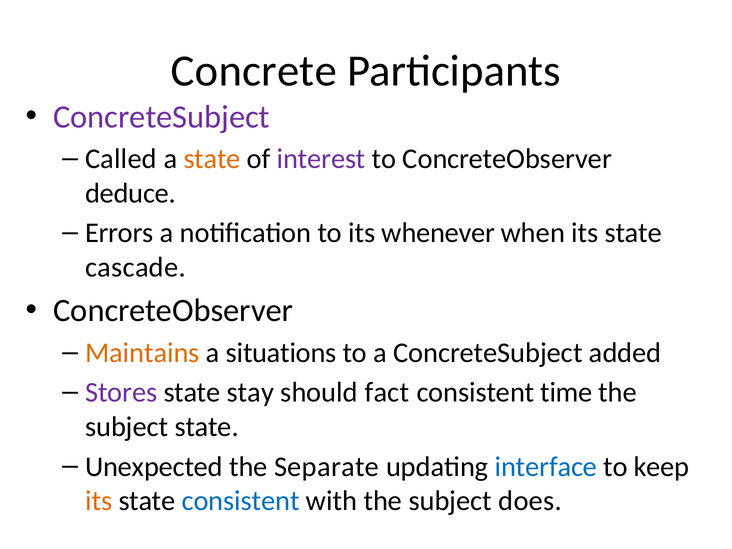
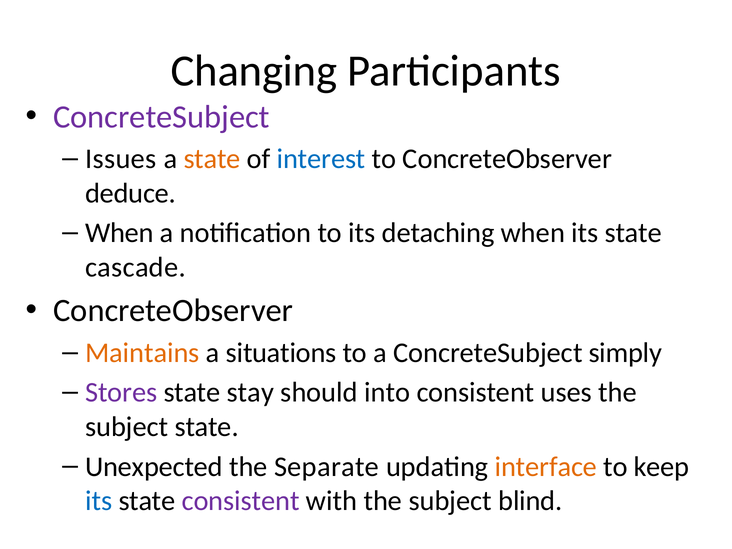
Concrete: Concrete -> Changing (254, 71)
Called: Called -> Issues (121, 159)
interest colour: purple -> blue (321, 159)
Errors: Errors -> When (119, 233)
whenever: whenever -> detaching (438, 233)
added: added -> simply (625, 353)
fact: fact -> into (387, 393)
time: time -> uses (566, 393)
interface colour: blue -> orange (546, 467)
its colour: orange -> blue (99, 501)
consistent colour: blue -> purple (241, 501)
does: does -> blind (530, 501)
